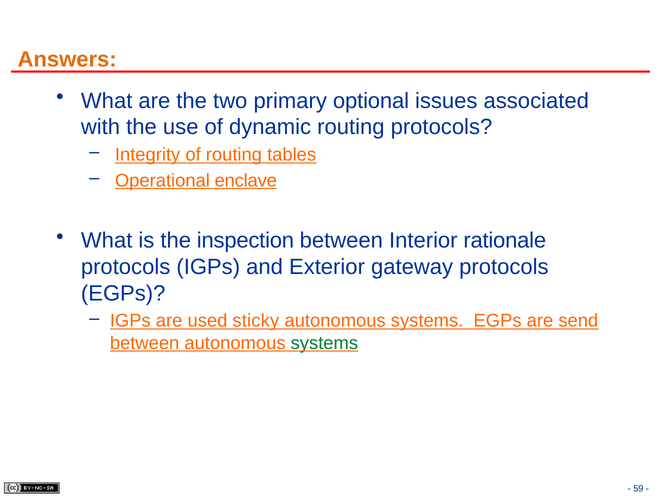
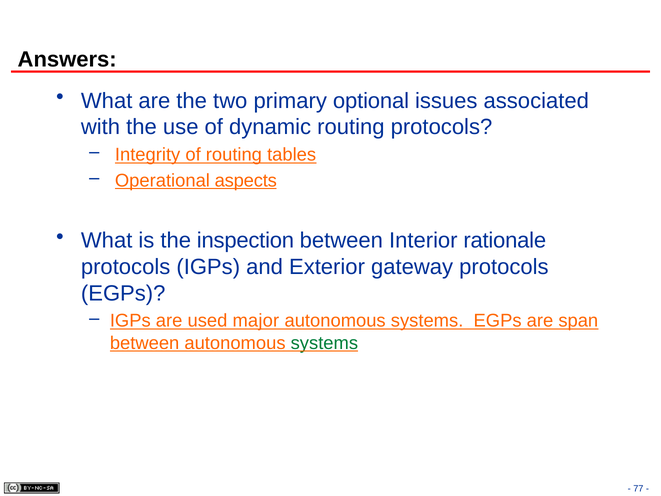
Answers colour: orange -> black (67, 59)
enclave: enclave -> aspects (246, 181)
sticky: sticky -> major (256, 321)
send: send -> span (578, 321)
59: 59 -> 77 (638, 489)
